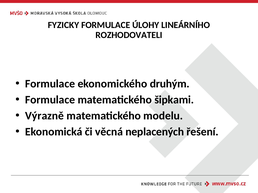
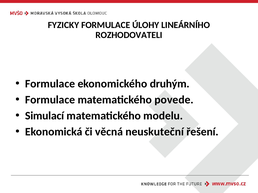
šipkami: šipkami -> povede (174, 100)
Výrazně: Výrazně -> Simulací (45, 116)
neplacených: neplacených -> neuskuteční (155, 132)
